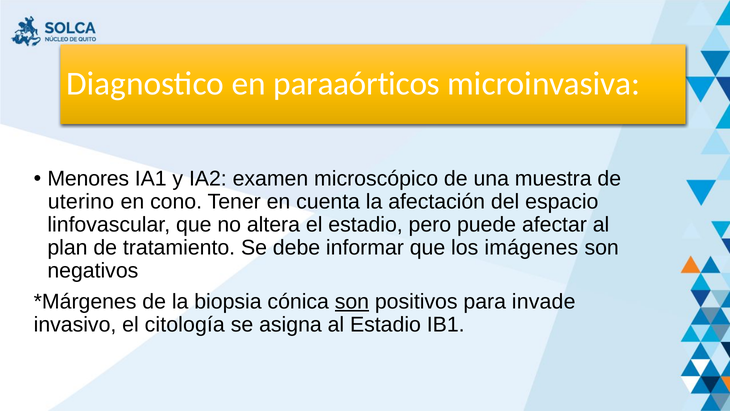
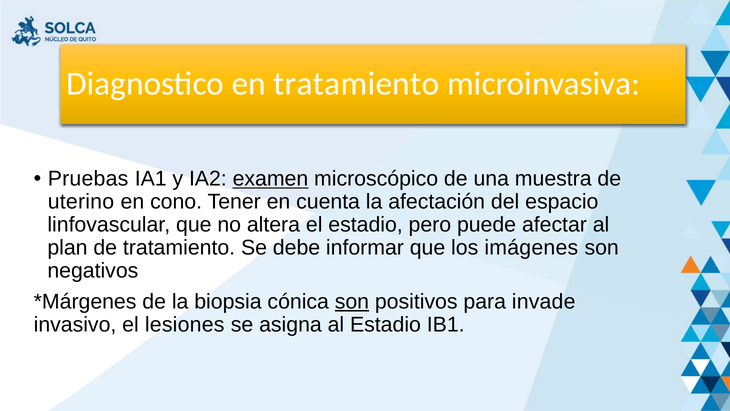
en paraaórticos: paraaórticos -> tratamiento (356, 84)
Menores: Menores -> Pruebas (88, 179)
examen underline: none -> present (270, 179)
citología: citología -> lesiones (185, 324)
